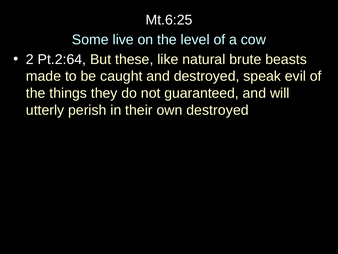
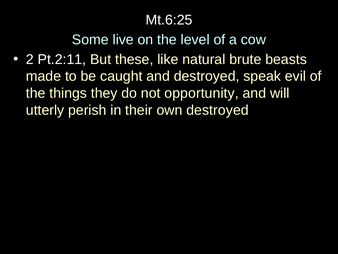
Pt.2:64: Pt.2:64 -> Pt.2:11 (62, 59)
guaranteed: guaranteed -> opportunity (202, 93)
